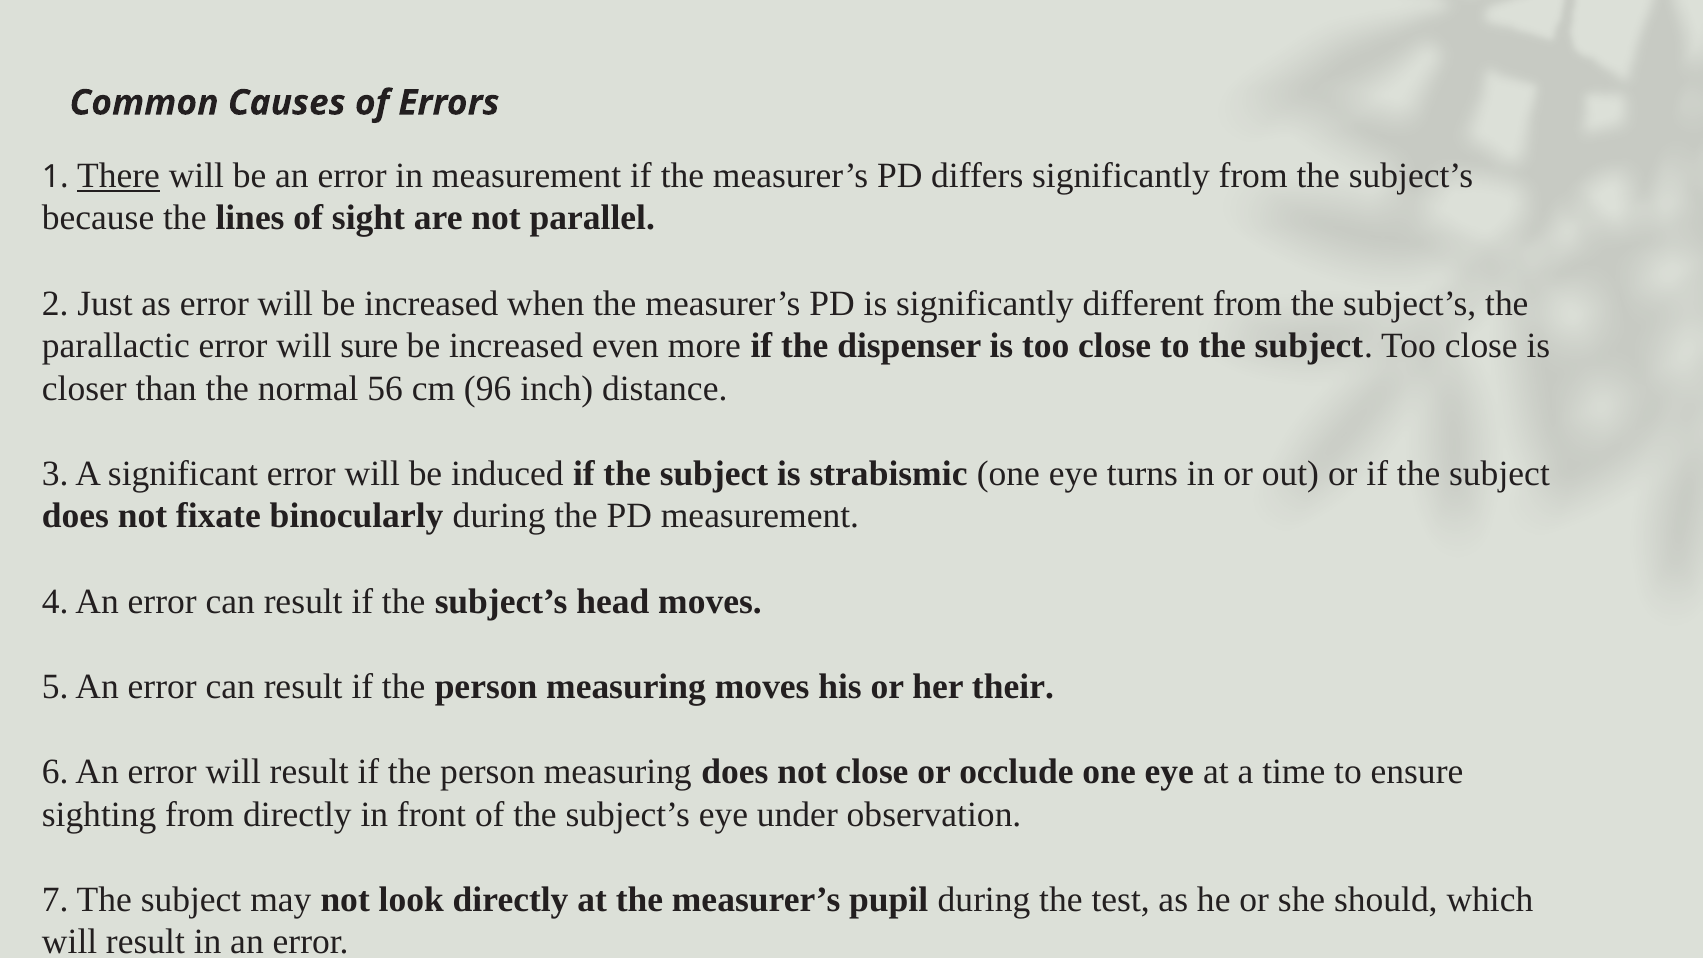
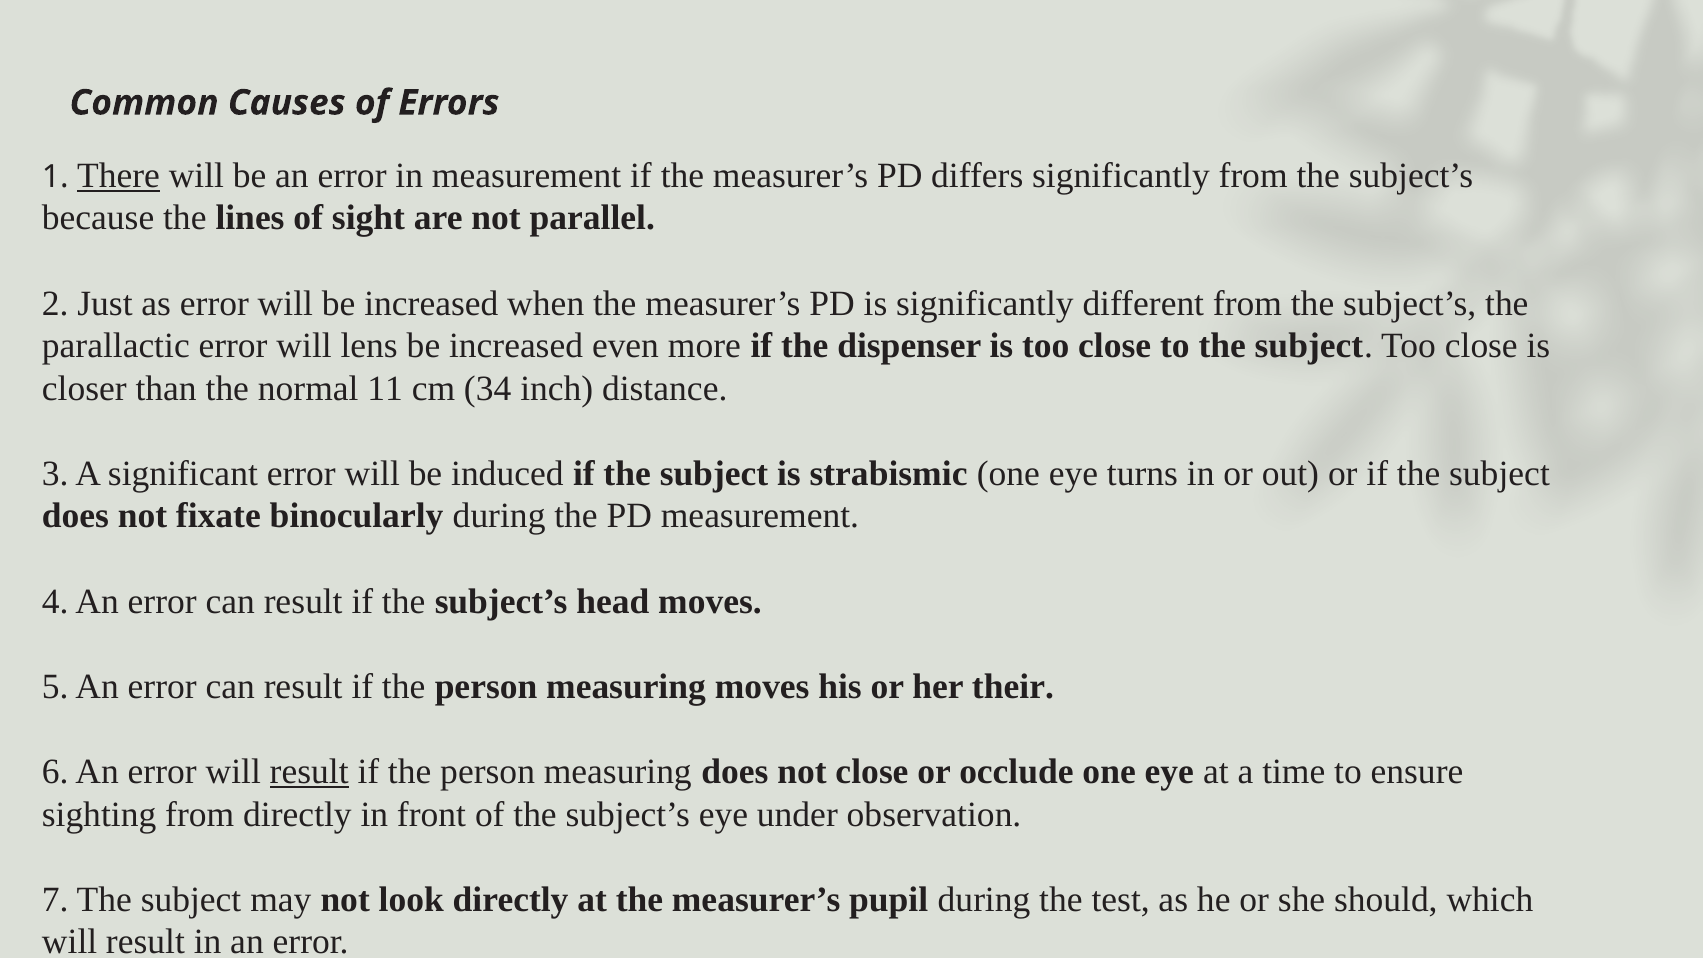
sure: sure -> lens (369, 346)
56: 56 -> 11 (385, 388)
96: 96 -> 34 (488, 388)
result underline: none -> present (309, 772)
